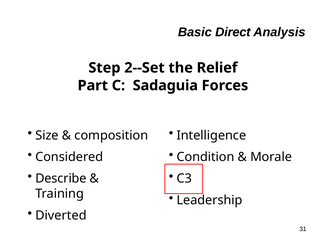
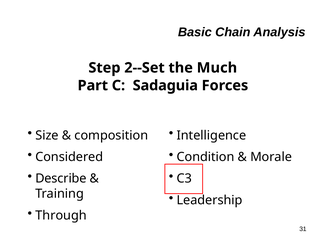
Direct: Direct -> Chain (233, 32)
Relief: Relief -> Much (217, 68)
Diverted: Diverted -> Through (61, 215)
